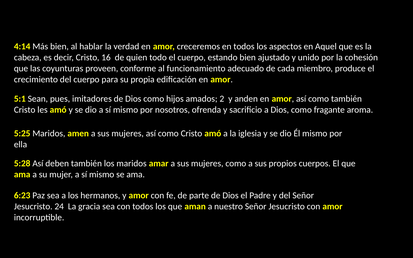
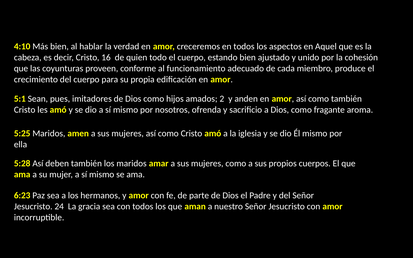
4:14: 4:14 -> 4:10 (22, 46)
